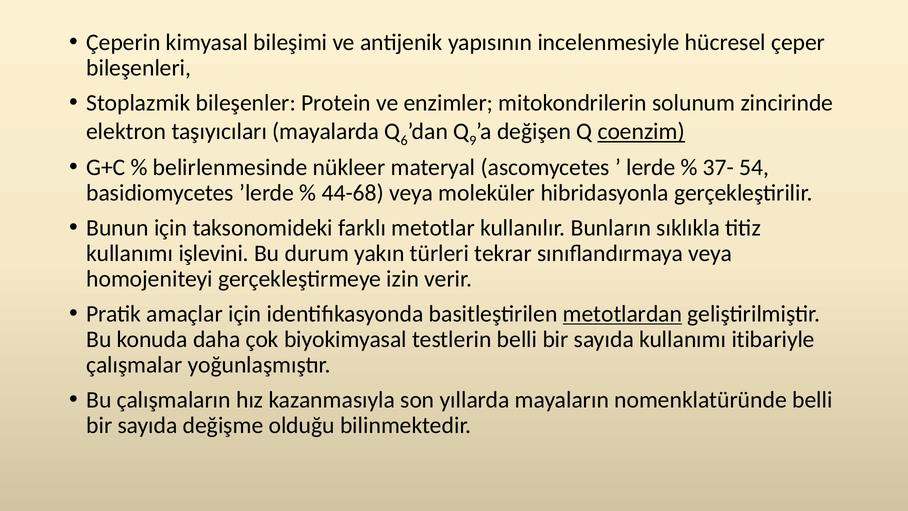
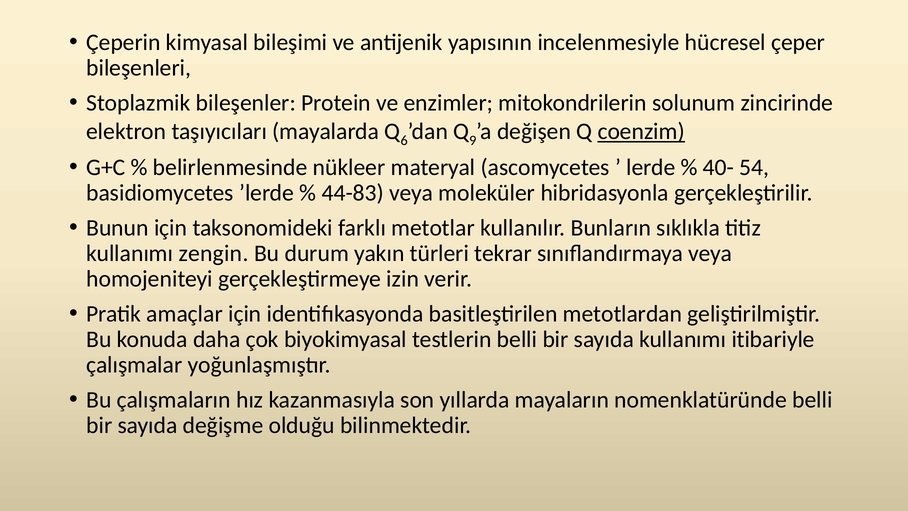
37-: 37- -> 40- (719, 167)
44-68: 44-68 -> 44-83 (353, 193)
işlevini: işlevini -> zengin (214, 253)
metotlardan underline: present -> none (622, 314)
